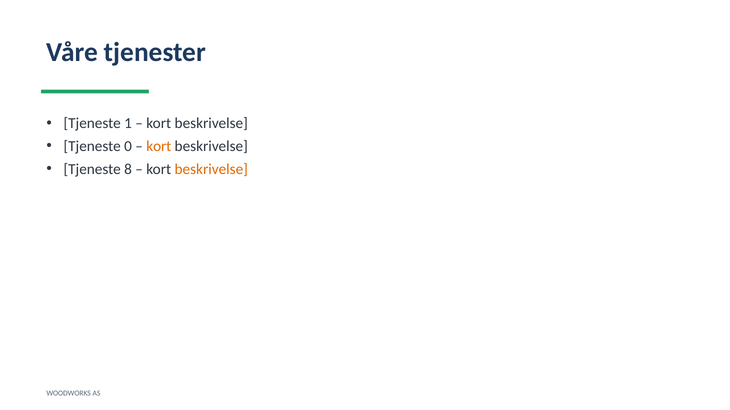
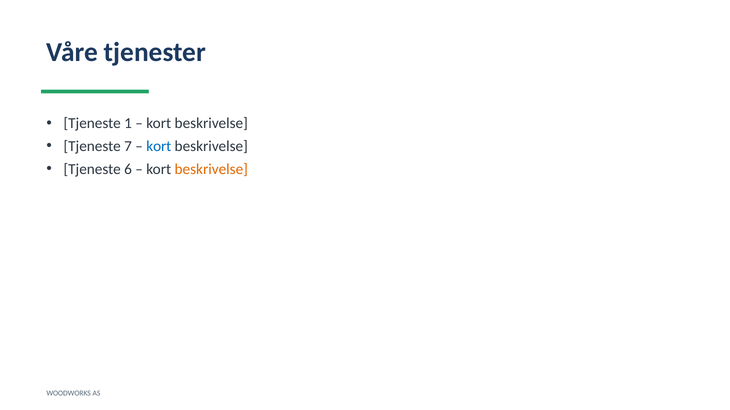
0: 0 -> 7 (128, 146)
kort colour: orange -> blue (159, 146)
8: 8 -> 6 (128, 169)
